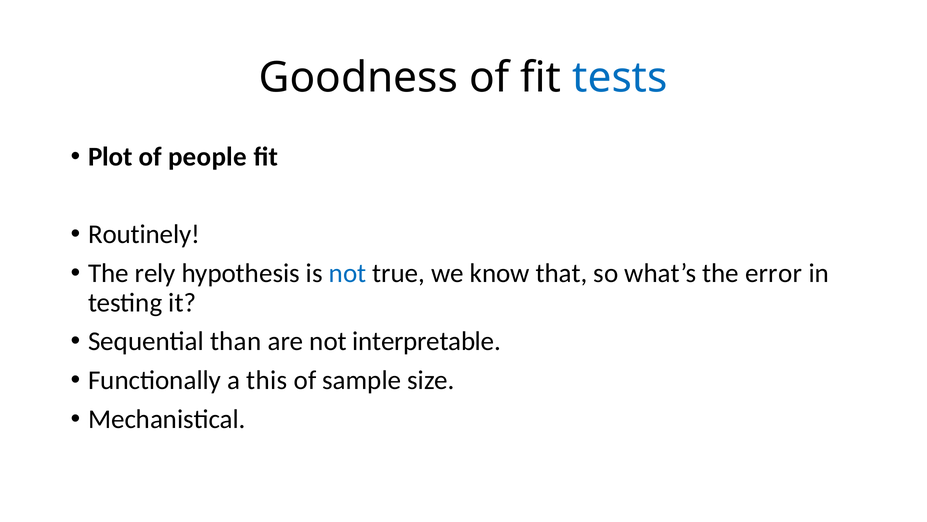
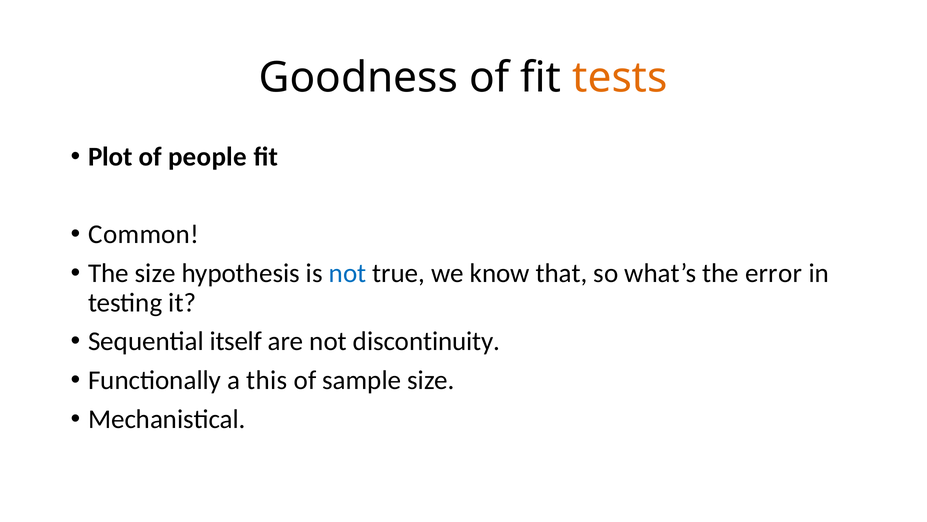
tests colour: blue -> orange (620, 78)
Routinely: Routinely -> Common (144, 234)
The rely: rely -> size (155, 273)
than: than -> itself (236, 341)
interpretable: interpretable -> discontinuity (427, 341)
